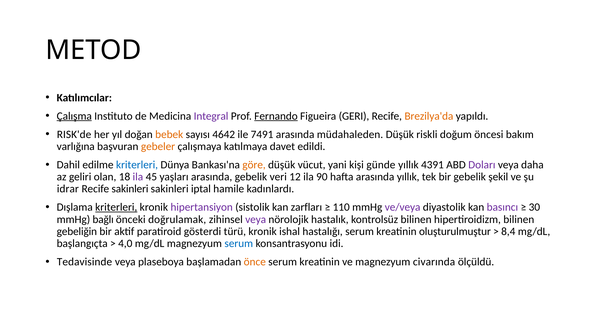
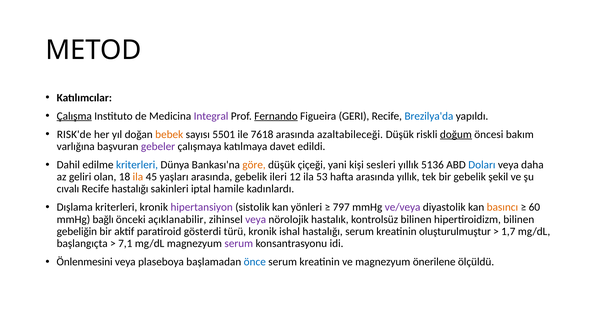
Brezilya'da colour: orange -> blue (429, 116)
4642: 4642 -> 5501 (224, 134)
7491: 7491 -> 7618 (262, 134)
müdahaleden: müdahaleden -> azaltabileceği (350, 134)
doğum underline: none -> present (456, 134)
gebeler colour: orange -> purple (158, 146)
vücut: vücut -> çiçeği (312, 165)
günde: günde -> sesleri (381, 165)
4391: 4391 -> 5136 (432, 165)
Doları colour: purple -> blue (482, 165)
ila colour: purple -> orange (138, 177)
veri: veri -> ileri (278, 177)
90: 90 -> 53 (322, 177)
idrar: idrar -> cıvalı (68, 189)
Recife sakinleri: sakinleri -> hastalığı (130, 189)
kriterleri underline: present -> none (116, 207)
zarfları: zarfları -> yönleri (306, 207)
110: 110 -> 797 (341, 207)
basıncı colour: purple -> orange (502, 207)
30: 30 -> 60 (534, 207)
doğrulamak: doğrulamak -> açıklanabilir (177, 219)
8,4: 8,4 -> 1,7 (508, 231)
4,0: 4,0 -> 7,1 (125, 243)
serum colour: blue -> purple (239, 243)
Tedavisinde: Tedavisinde -> Önlenmesini (85, 262)
önce colour: orange -> blue (255, 262)
civarında: civarında -> önerilene (434, 262)
